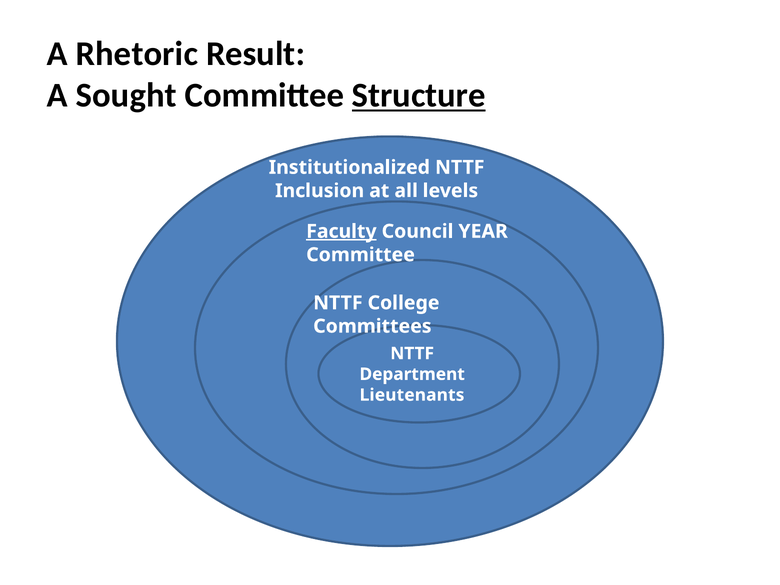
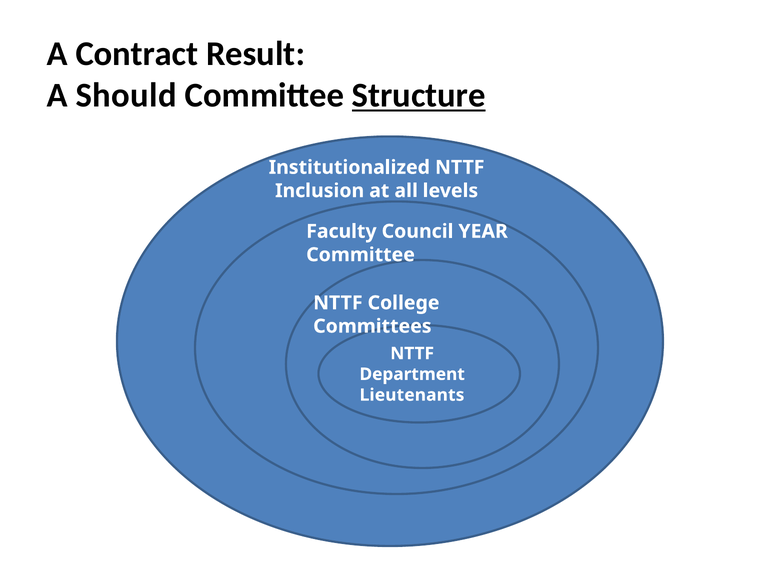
Rhetoric: Rhetoric -> Contract (137, 54)
Sought: Sought -> Should (126, 95)
Faculty underline: present -> none (341, 231)
